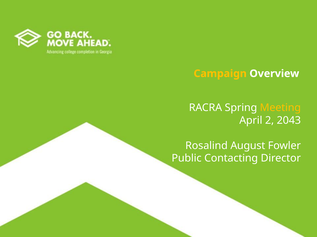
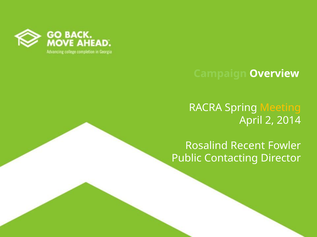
Campaign colour: yellow -> light green (220, 74)
2043: 2043 -> 2014 (289, 121)
August: August -> Recent (248, 146)
